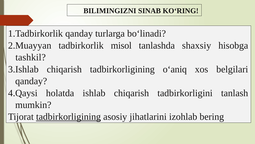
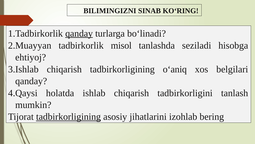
qanday underline: none -> present (79, 33)
shaxsiy: shaxsiy -> seziladi (197, 45)
tashkil: tashkil -> ehtiyoj (31, 57)
